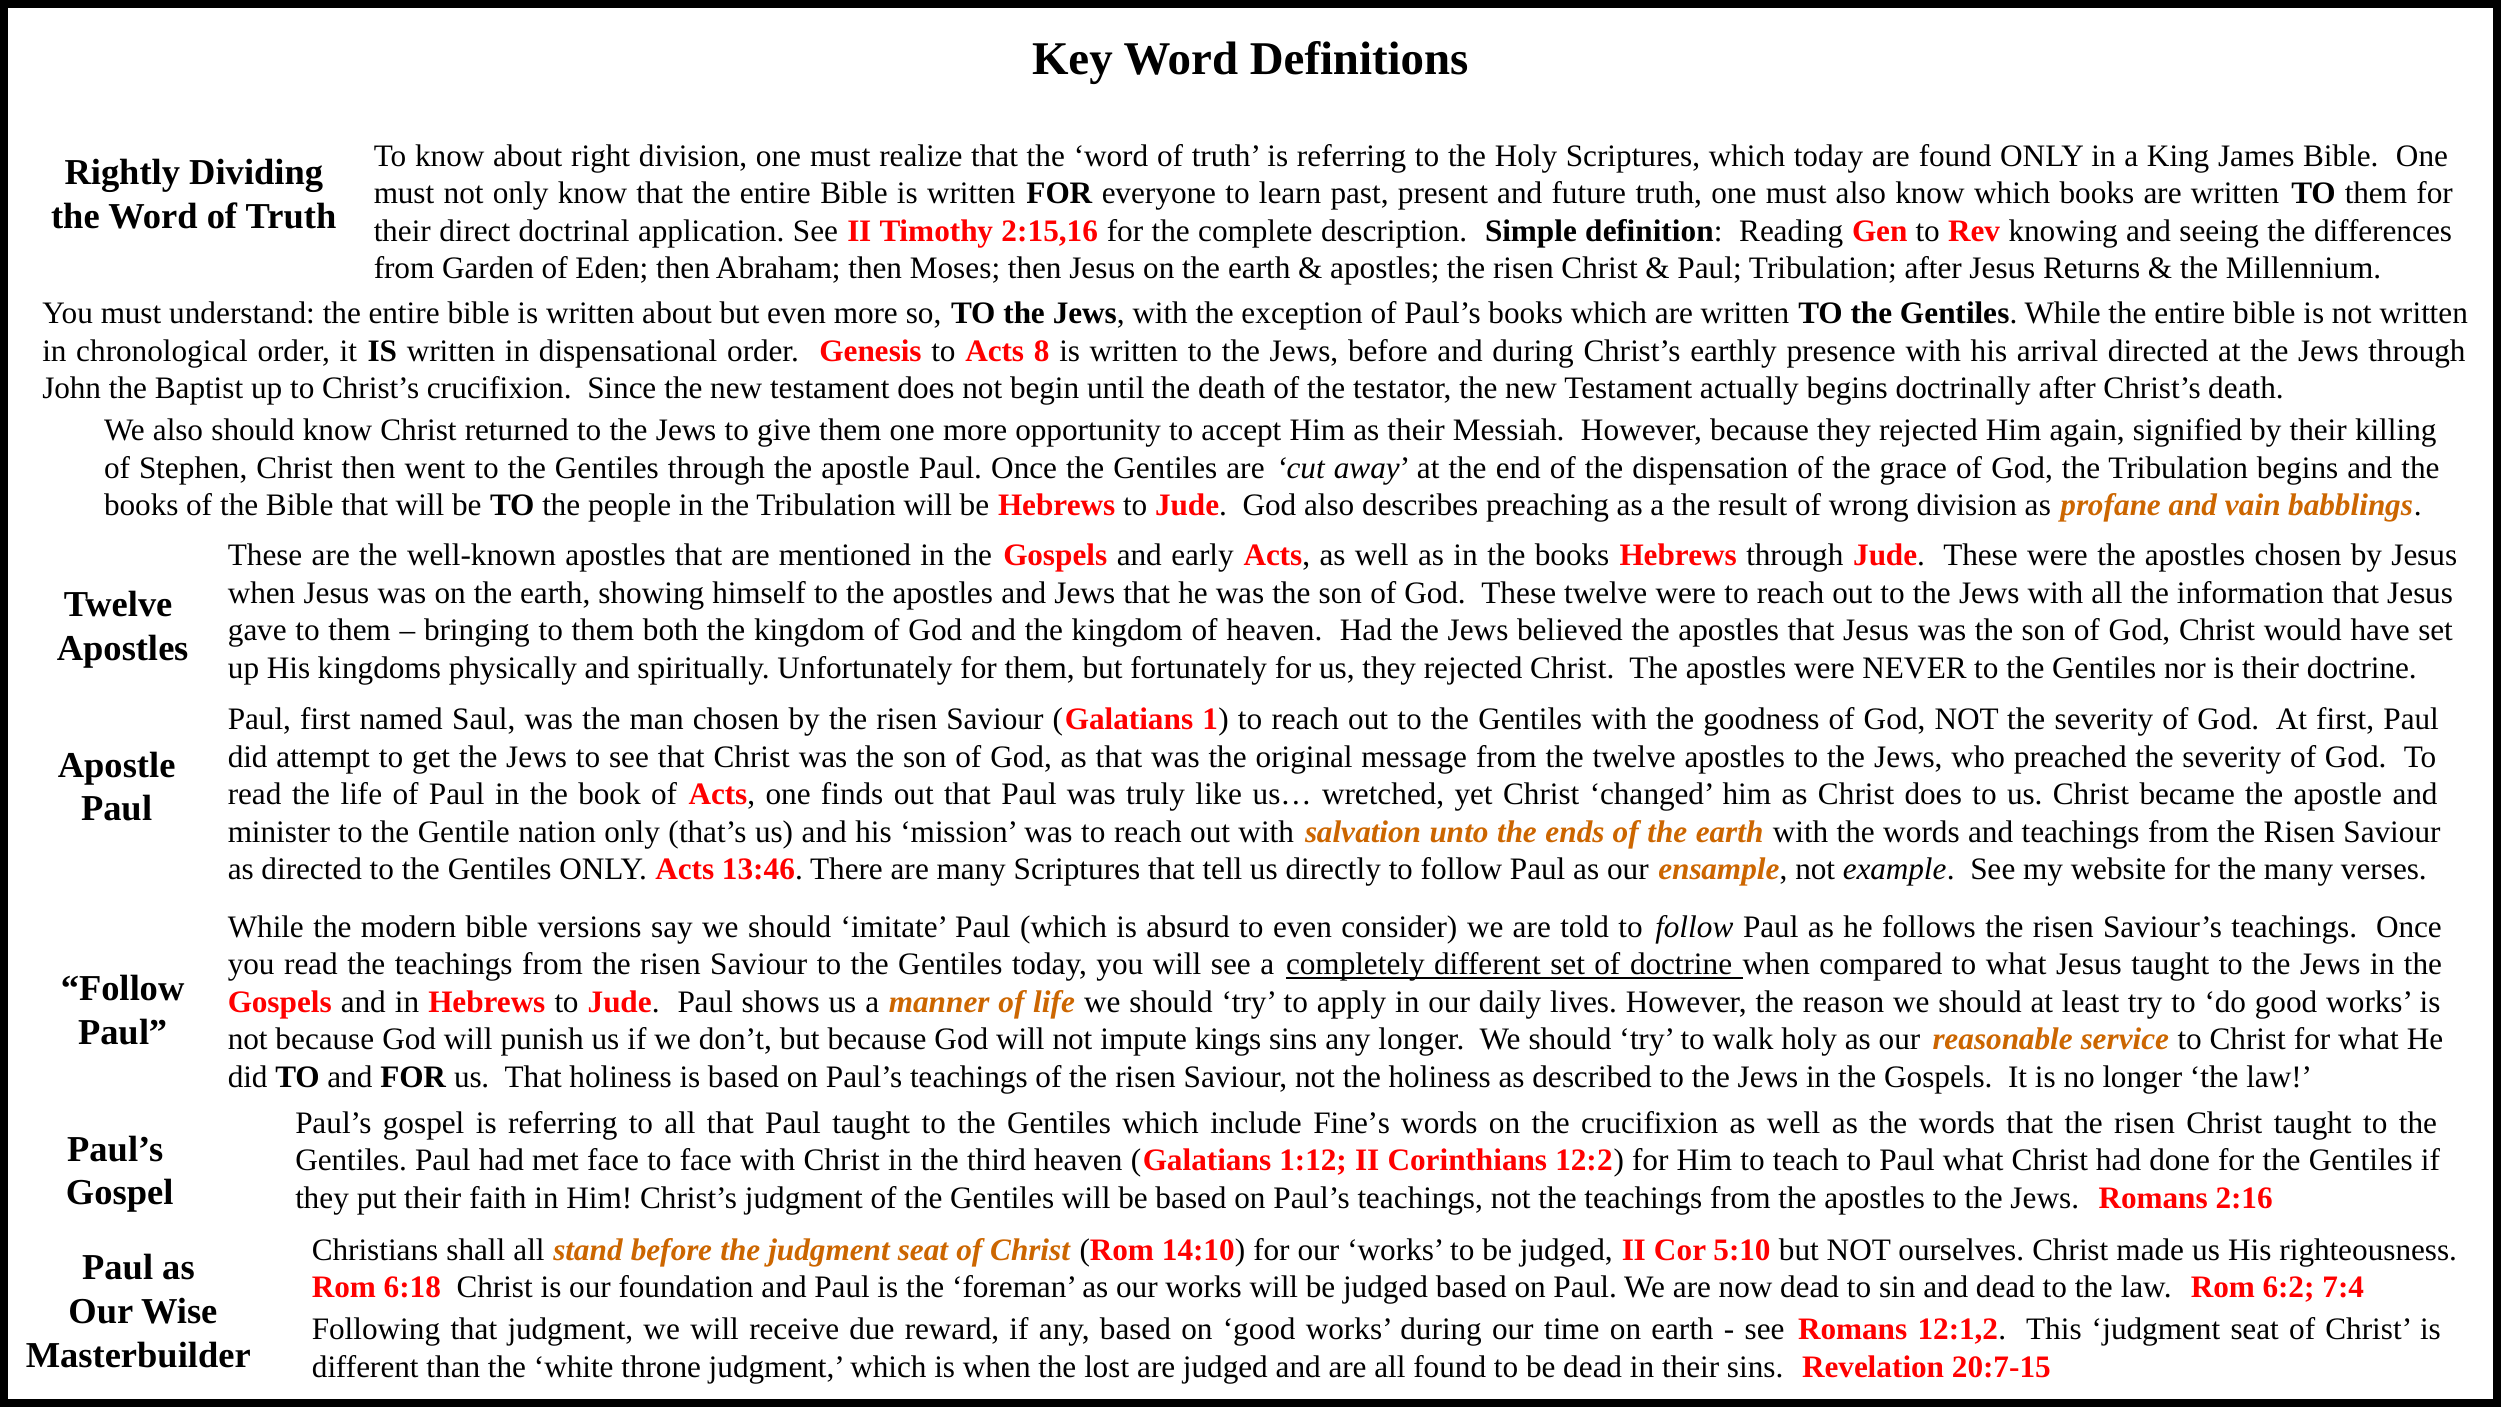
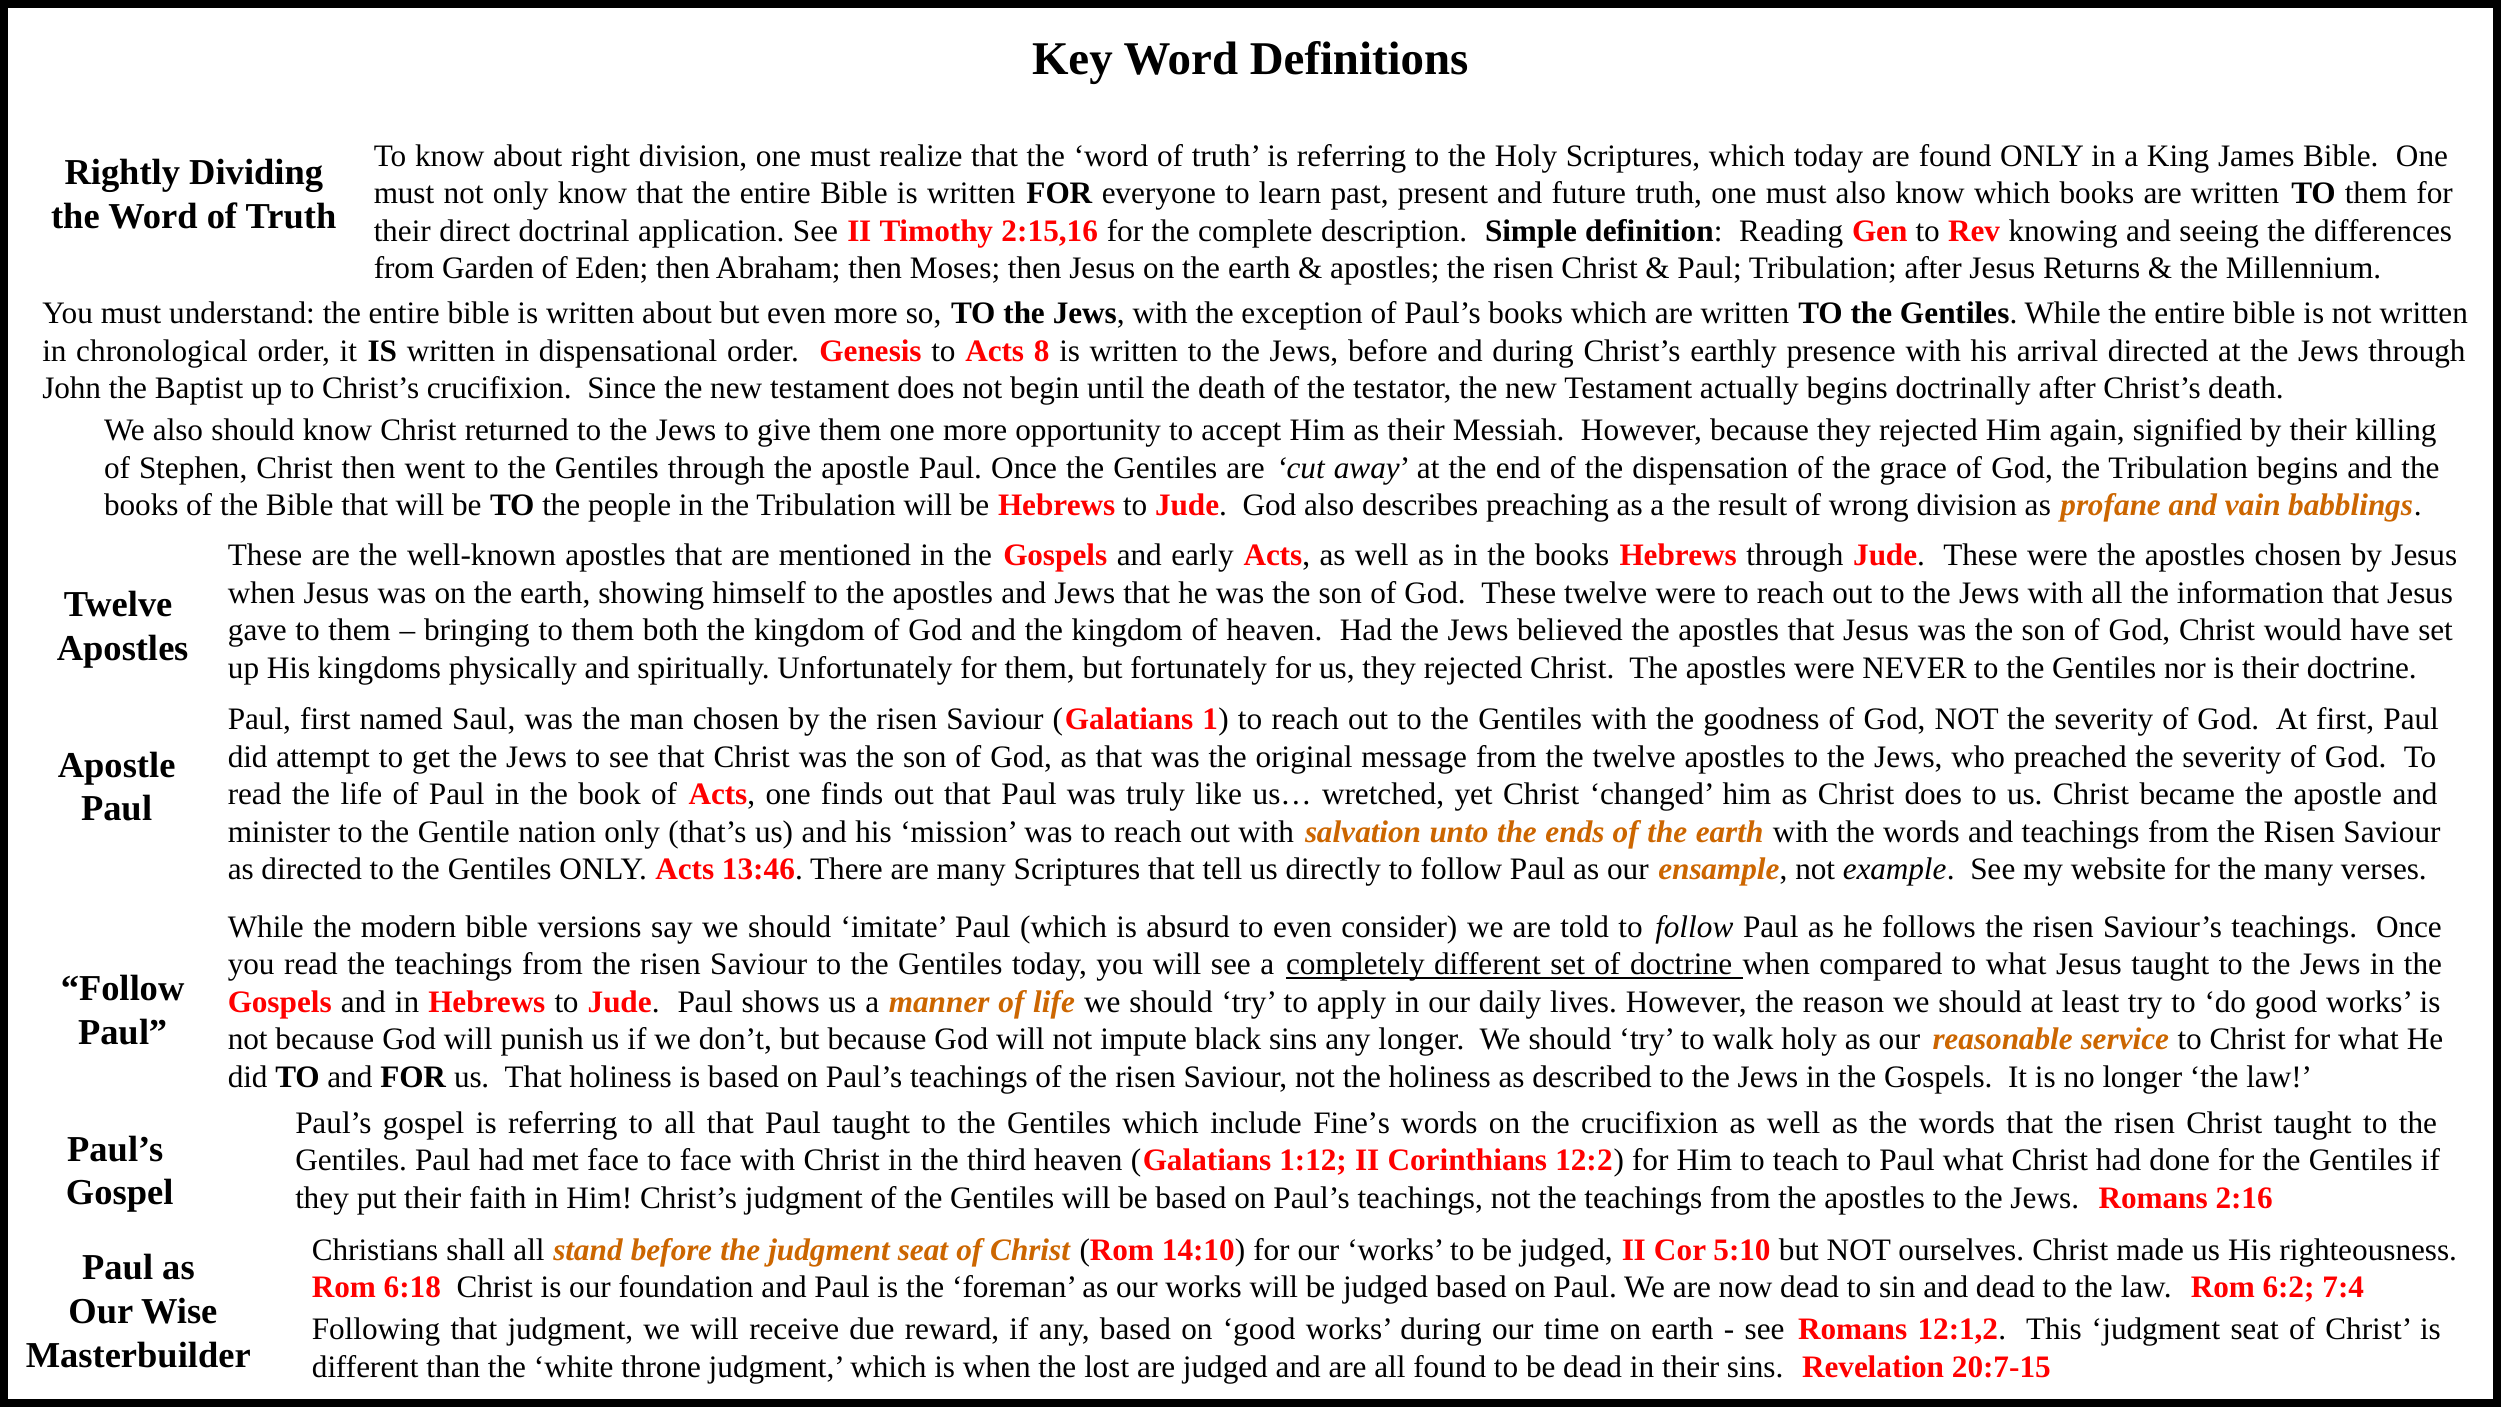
kings: kings -> black (1228, 1039)
